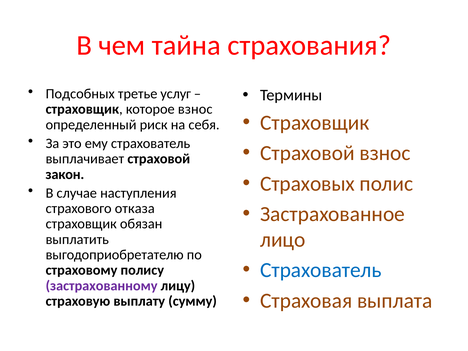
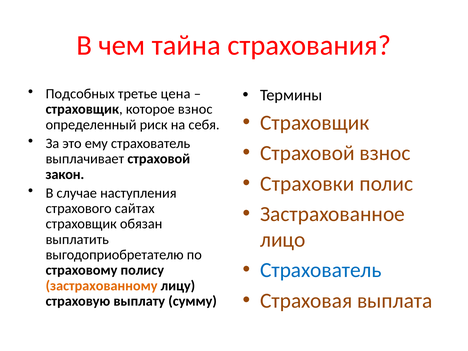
услуг: услуг -> цена (176, 94)
Страховых: Страховых -> Страховки (307, 184)
отказа: отказа -> сайтах (135, 208)
застрахованному colour: purple -> orange (102, 286)
